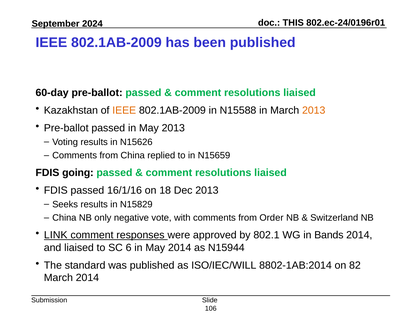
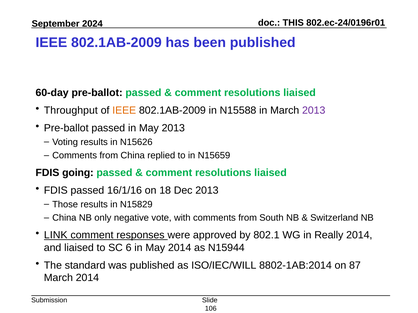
Kazakhstan: Kazakhstan -> Throughput (71, 110)
2013 colour: orange -> purple (314, 110)
Seeks: Seeks -> Those (65, 205)
Order: Order -> South (272, 218)
Bands: Bands -> Really (329, 235)
82: 82 -> 87 (355, 266)
